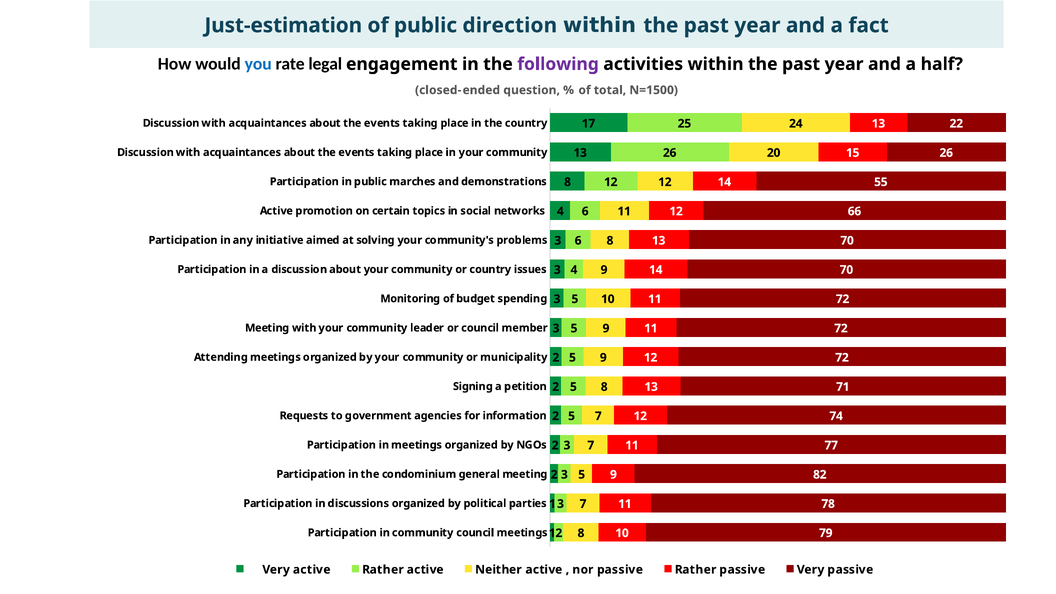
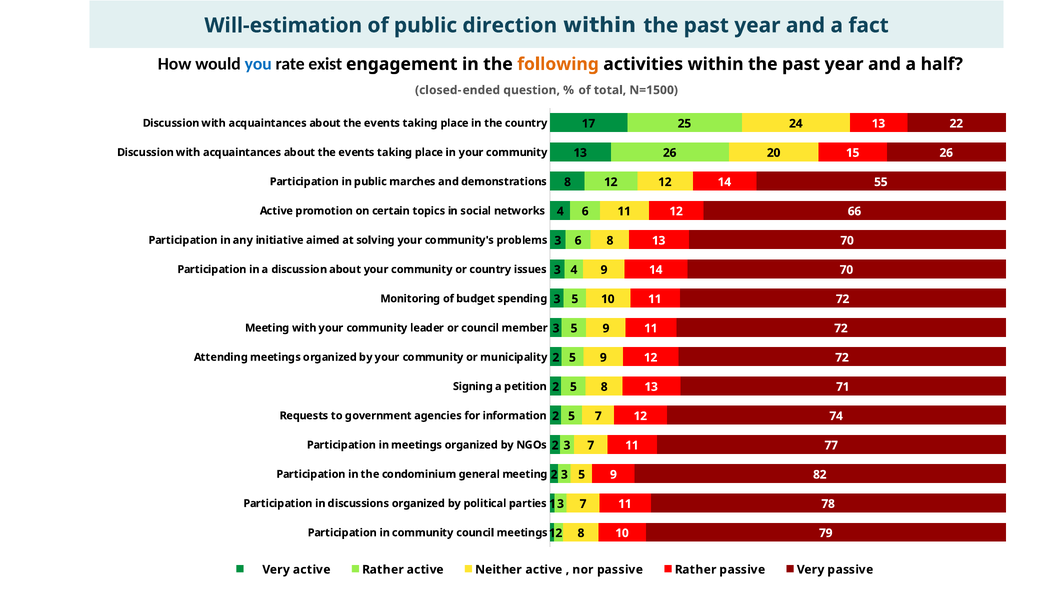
Just-estimation: Just-estimation -> Will-estimation (283, 25)
legal: legal -> exist (325, 64)
following colour: purple -> orange (558, 64)
